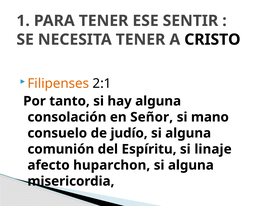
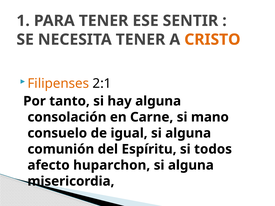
CRISTO colour: black -> orange (212, 40)
Señor: Señor -> Carne (152, 117)
judío: judío -> igual (129, 133)
linaje: linaje -> todos (213, 149)
